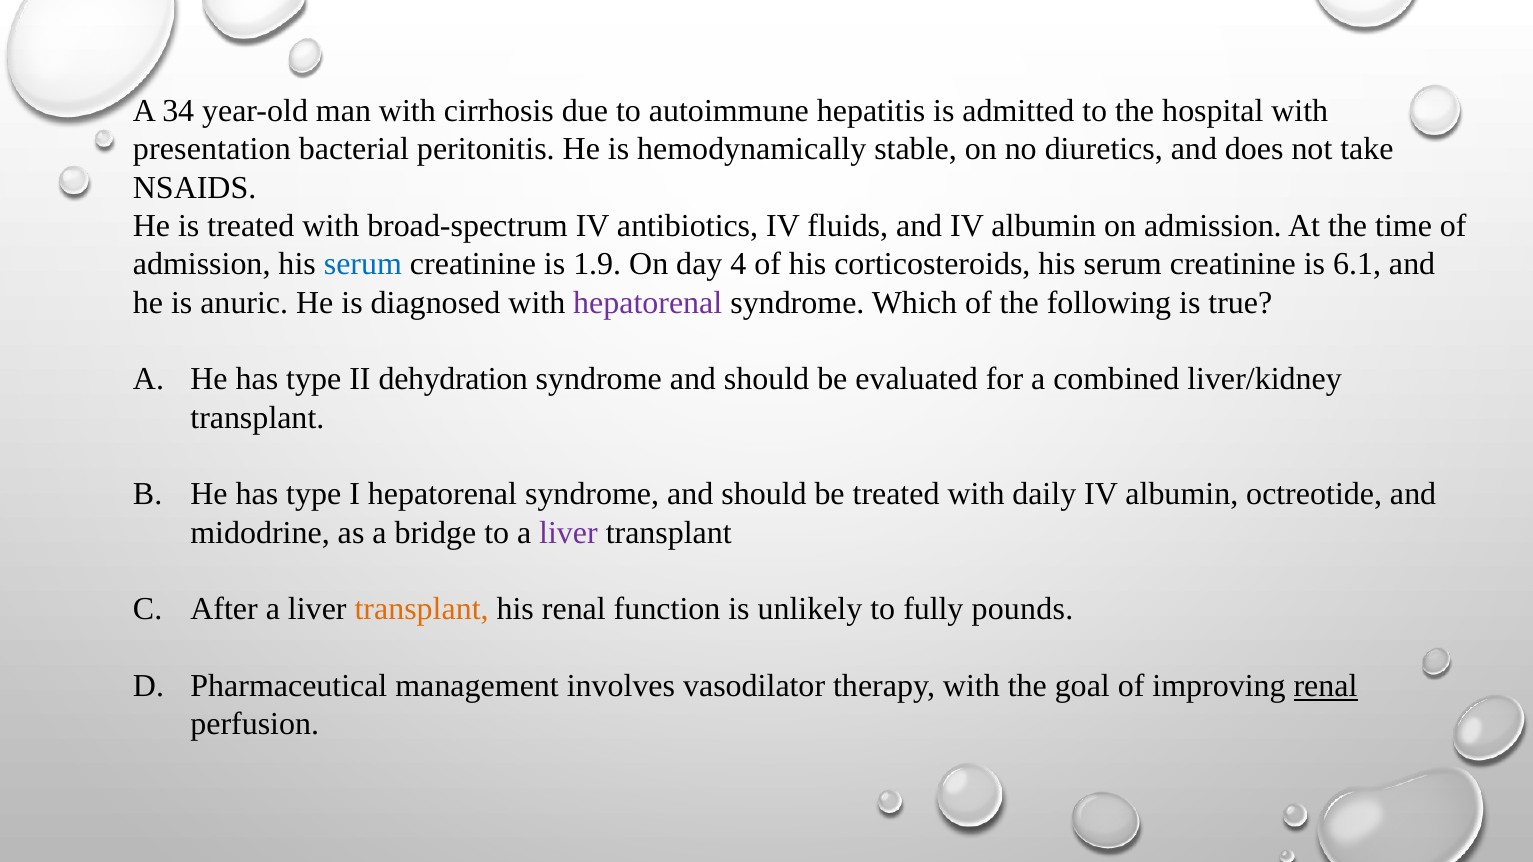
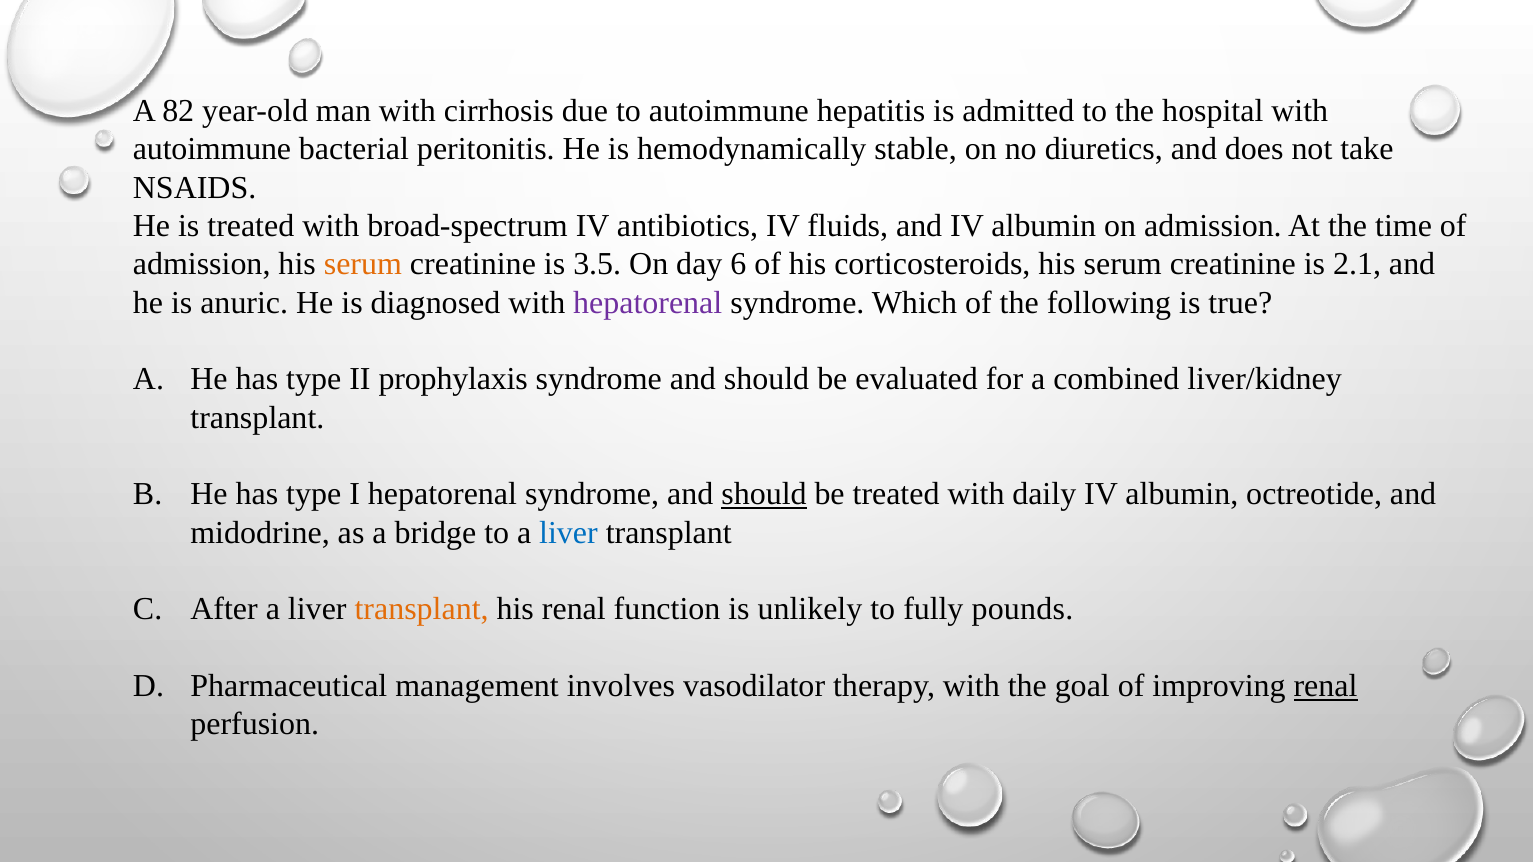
34: 34 -> 82 (178, 111)
presentation: presentation -> autoimmune (212, 149)
serum colour: blue -> orange (363, 264)
1.9: 1.9 -> 3.5 (597, 264)
4: 4 -> 6 (738, 264)
6.1: 6.1 -> 2.1 (1357, 264)
dehydration: dehydration -> prophylaxis (453, 379)
should underline: none -> present (764, 494)
liver colour: purple -> blue (568, 533)
